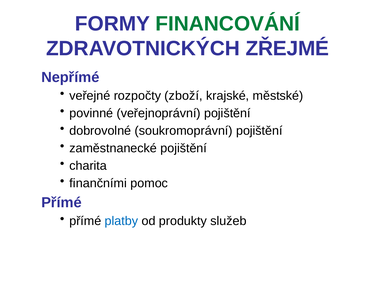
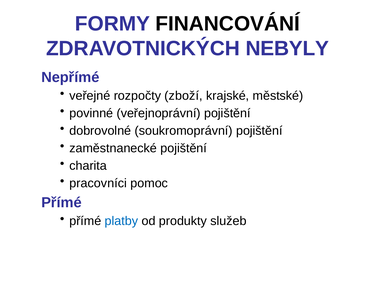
FINANCOVÁNÍ colour: green -> black (228, 24)
ZŘEJMÉ: ZŘEJMÉ -> NEBYLY (287, 49)
finančními: finančními -> pracovníci (98, 183)
